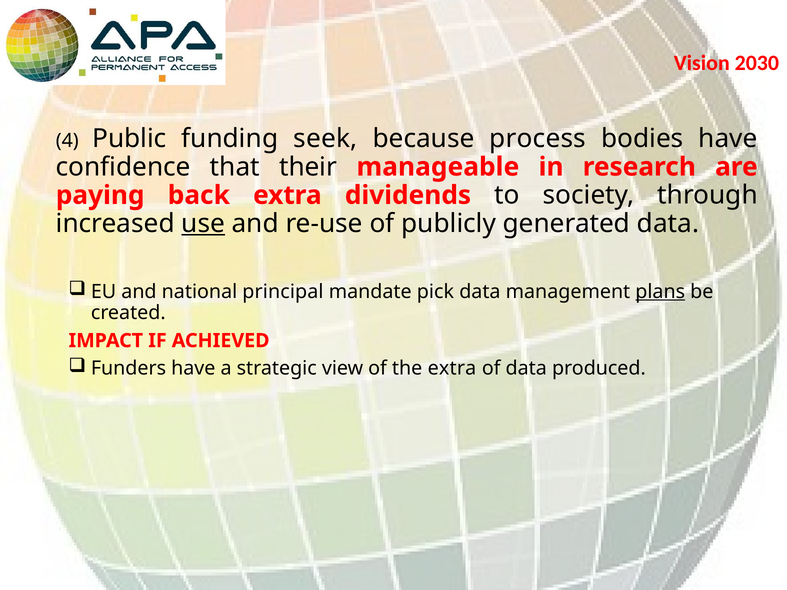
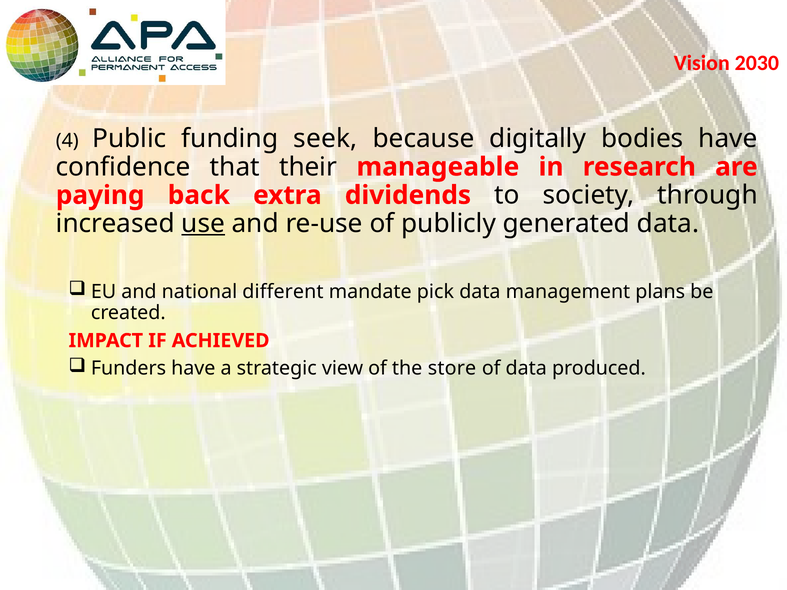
process: process -> digitally (538, 139)
principal: principal -> different (283, 292)
plans underline: present -> none (660, 292)
the extra: extra -> store (452, 369)
